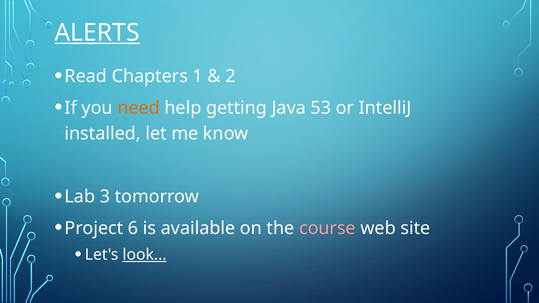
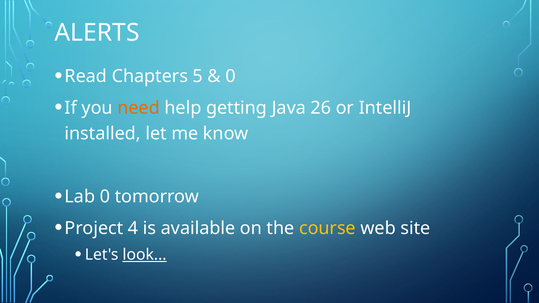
ALERTS underline: present -> none (97, 33)
1: 1 -> 5 (198, 76)
2: 2 -> 0 (231, 76)
53: 53 -> 26 (321, 108)
Lab 3: 3 -> 0 (105, 197)
6: 6 -> 4 (133, 228)
course colour: pink -> yellow (327, 228)
